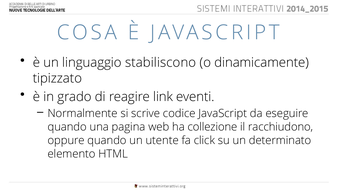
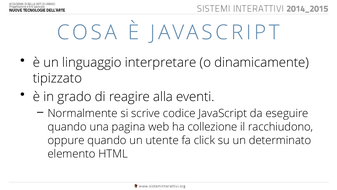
stabiliscono: stabiliscono -> interpretare (161, 62)
link: link -> alla (163, 97)
